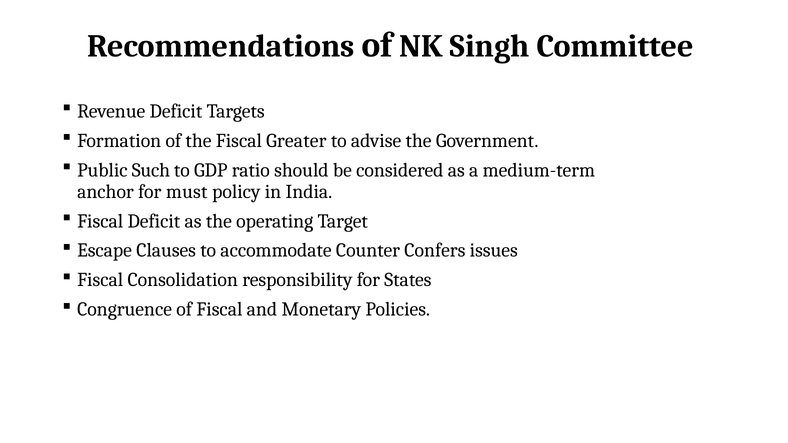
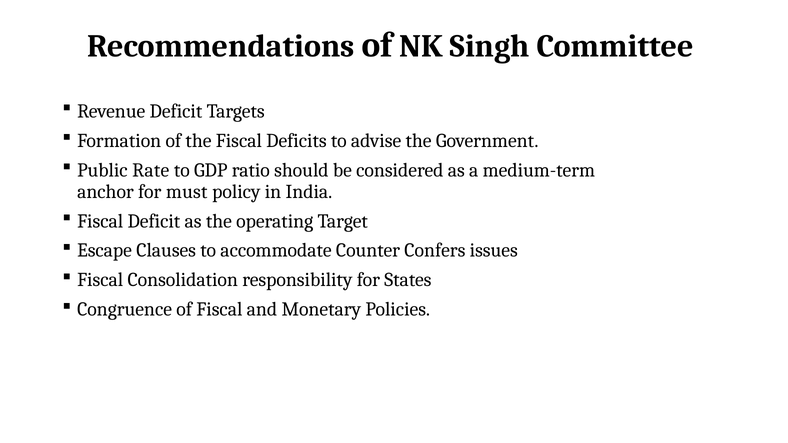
Greater: Greater -> Deficits (296, 141)
Such: Such -> Rate (151, 170)
